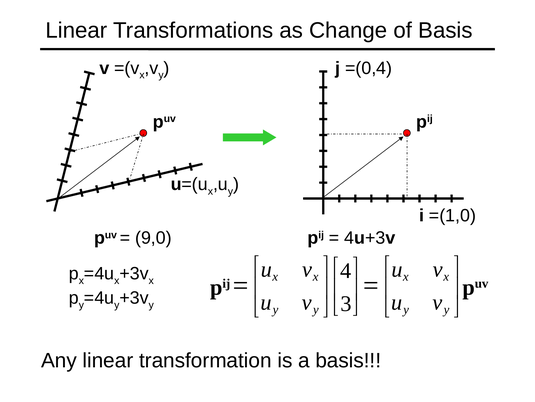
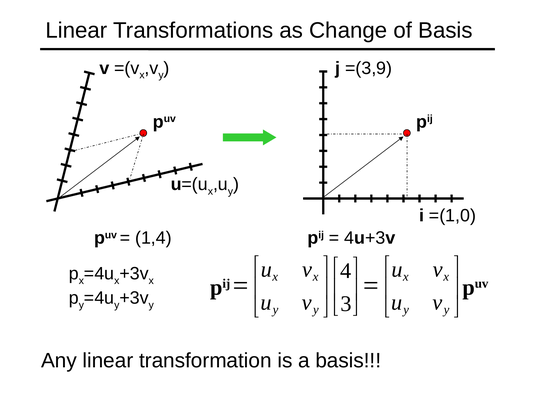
=(0,4: =(0,4 -> =(3,9 (369, 68)
9,0: 9,0 -> 1,4 (153, 237)
